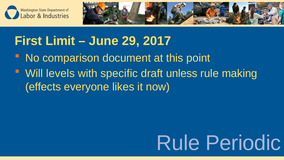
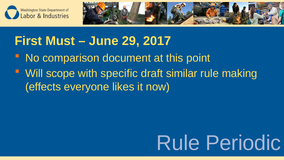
Limit: Limit -> Must (60, 41)
levels: levels -> scope (61, 73)
unless: unless -> similar (182, 73)
